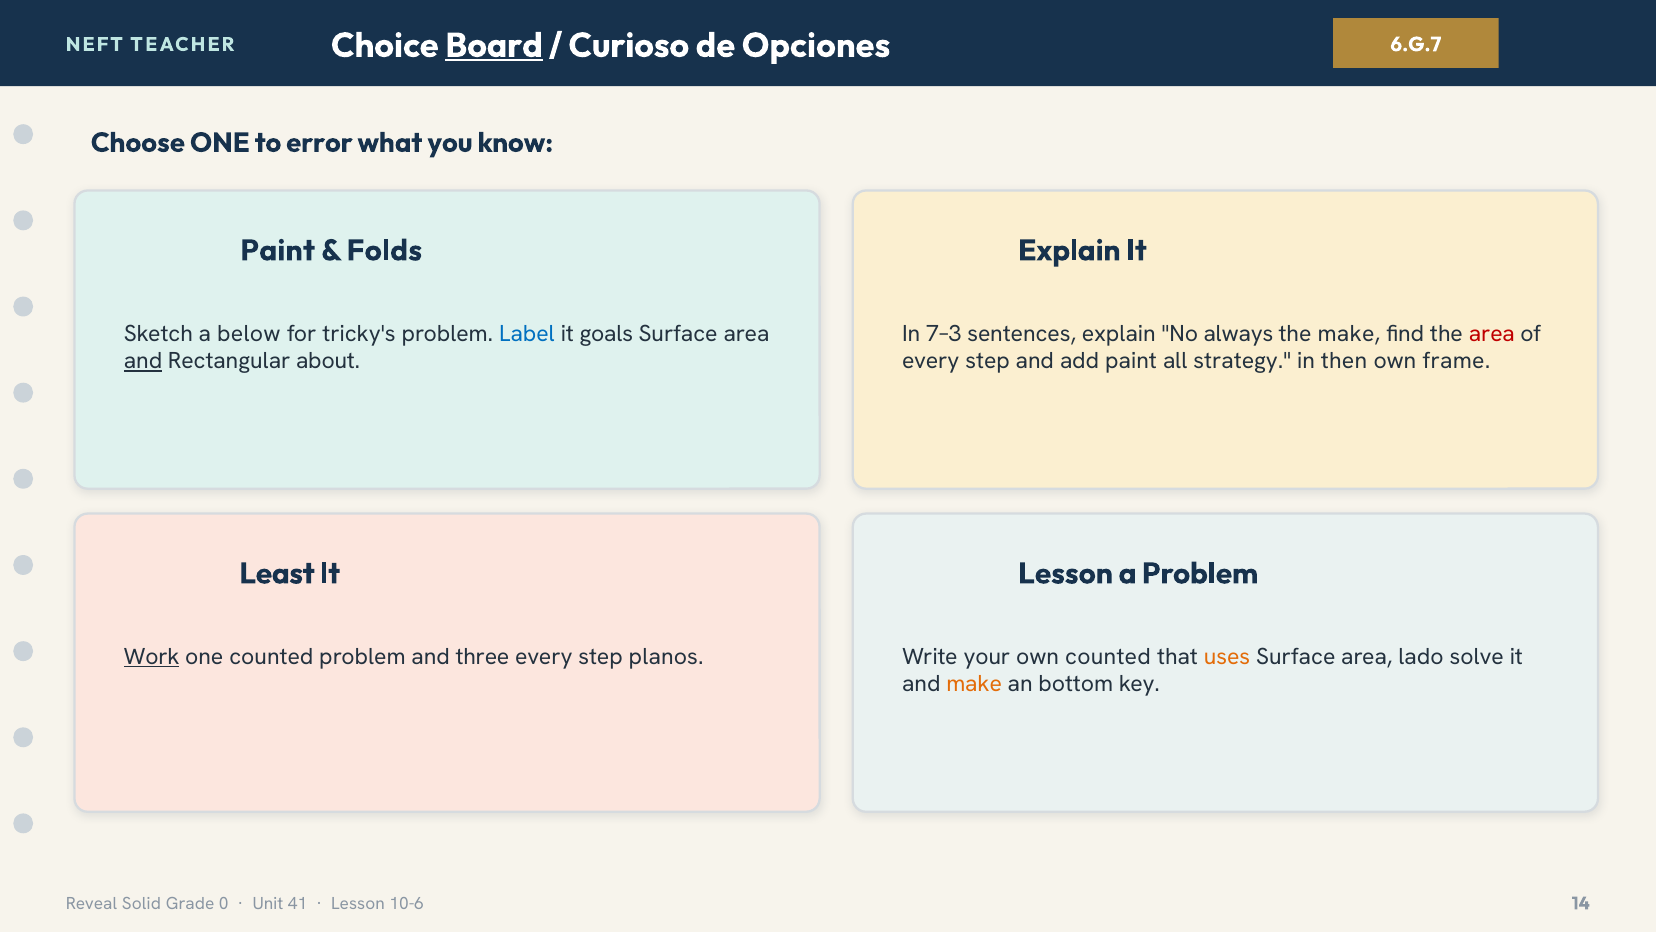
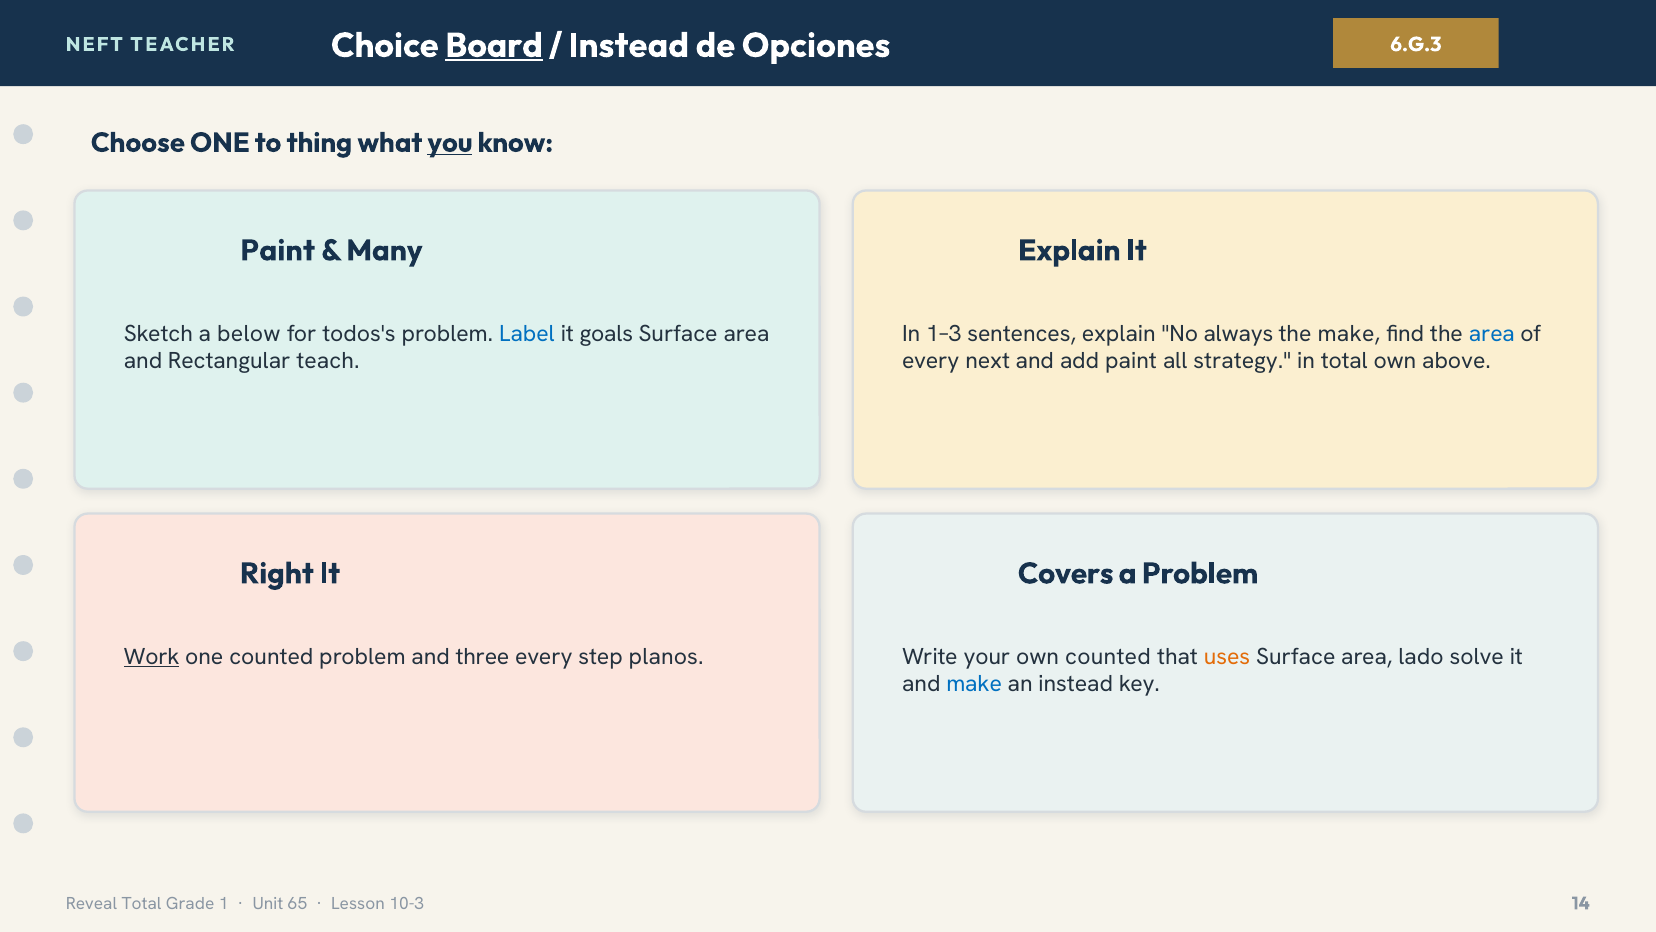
Curioso: Curioso -> Instead (629, 45)
6.G.7: 6.G.7 -> 6.G.3 (1416, 44)
error: error -> thing (319, 143)
you underline: none -> present (450, 143)
Folds: Folds -> Many (385, 250)
tricky's: tricky's -> todos's (359, 333)
7–3: 7–3 -> 1–3 (944, 333)
area colour: red -> blue (1492, 333)
and underline: present -> none (143, 361)
about: about -> teach (328, 361)
step: step -> next (988, 361)
in then: then -> total (1344, 361)
frame: frame -> above (1457, 361)
Least: Least -> Right (277, 573)
Lesson: Lesson -> Covers (1066, 573)
make colour: orange -> blue (974, 684)
an bottom: bottom -> instead (1076, 684)
Reveal Solid: Solid -> Total (142, 903)
0: 0 -> 1 (224, 903)
41: 41 -> 65 (298, 903)
10-6: 10-6 -> 10-3 (407, 903)
